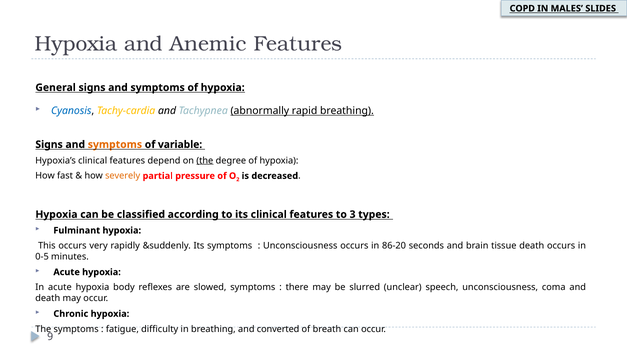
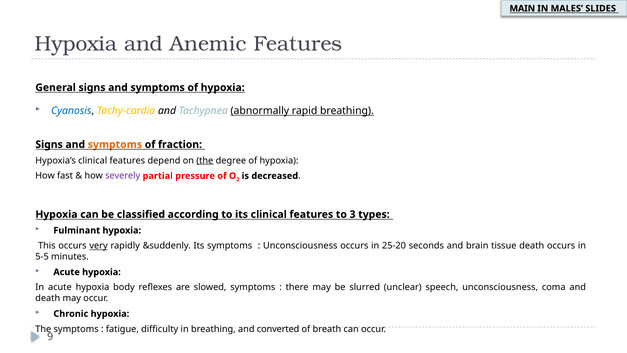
COPD: COPD -> MAIN (522, 8)
variable: variable -> fraction (180, 144)
severely colour: orange -> purple (123, 176)
very underline: none -> present (99, 246)
86-20: 86-20 -> 25-20 (394, 246)
0-5: 0-5 -> 5-5 (42, 257)
